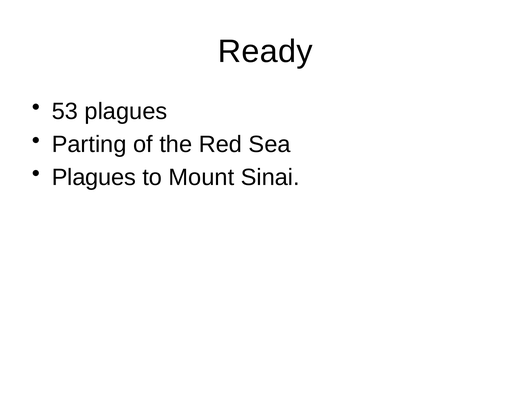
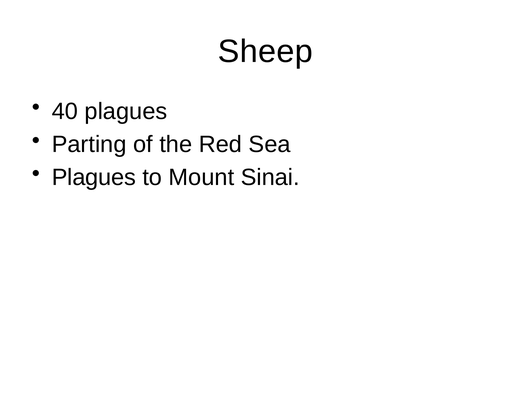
Ready: Ready -> Sheep (265, 51)
53: 53 -> 40 (65, 111)
